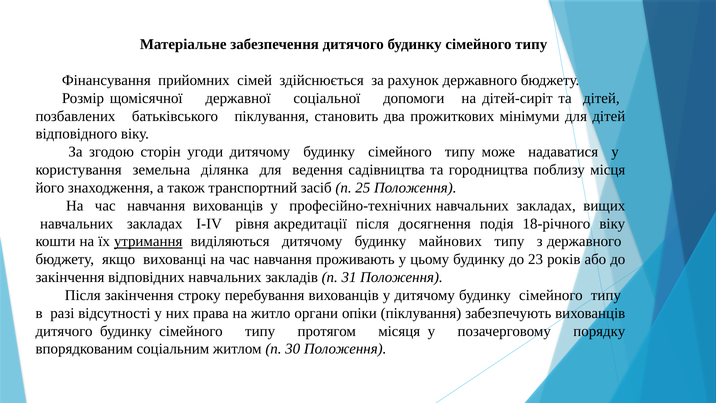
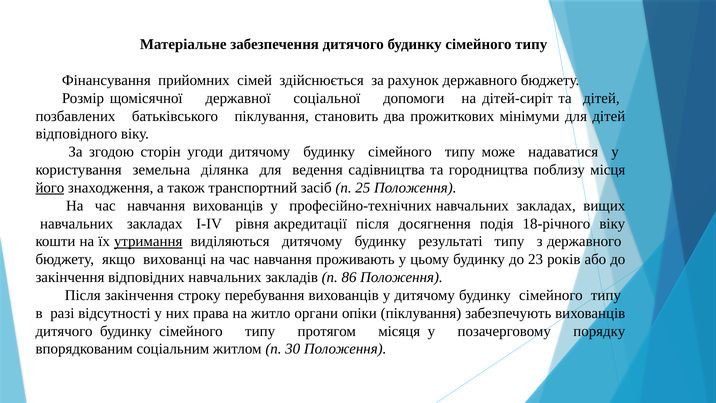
його underline: none -> present (50, 188)
майнових: майнових -> результаті (450, 241)
31: 31 -> 86 (349, 277)
